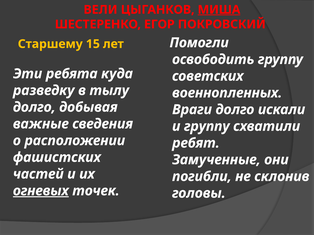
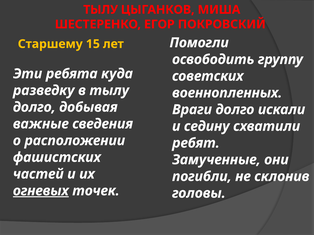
ВЕЛИ: ВЕЛИ -> ТЫЛУ (101, 10)
МИША underline: present -> none (219, 10)
и группу: группу -> седину (207, 127)
